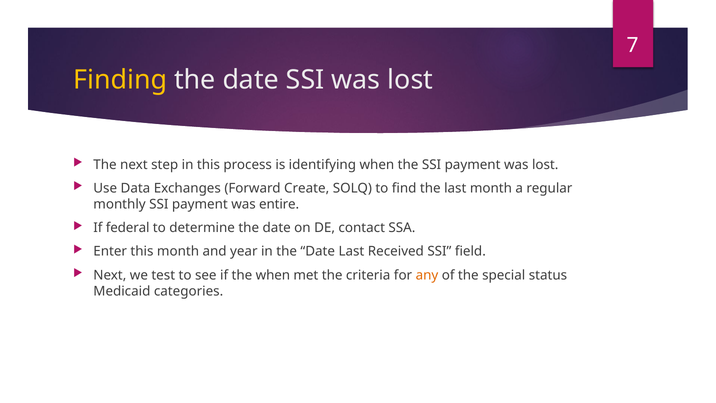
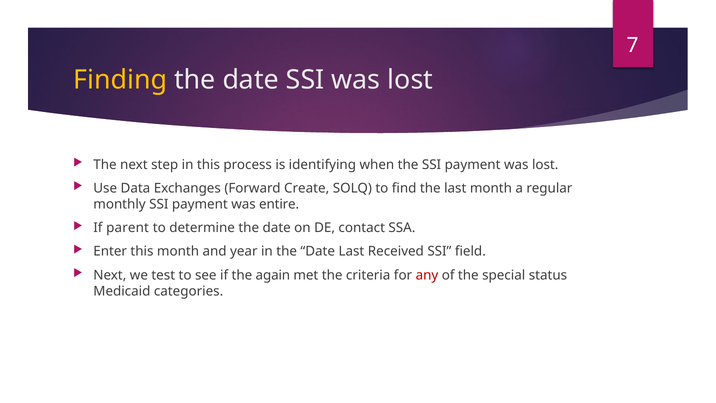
federal: federal -> parent (128, 228)
the when: when -> again (273, 275)
any colour: orange -> red (427, 275)
